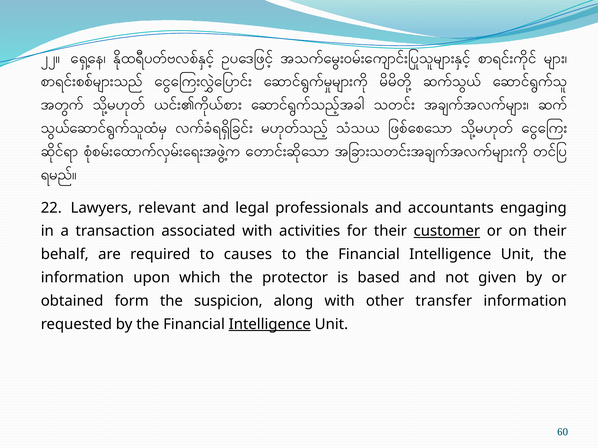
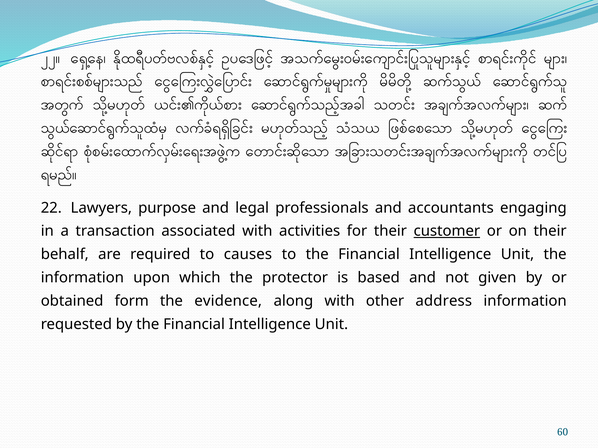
relevant: relevant -> purpose (167, 208)
suspicion: suspicion -> evidence (228, 301)
transfer: transfer -> address (444, 301)
Intelligence underline: present -> none (270, 325)
